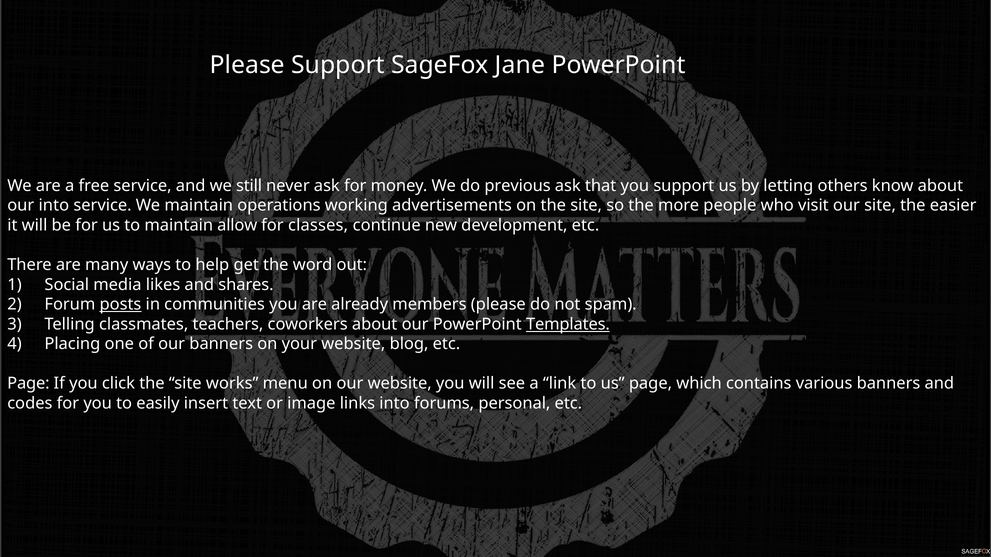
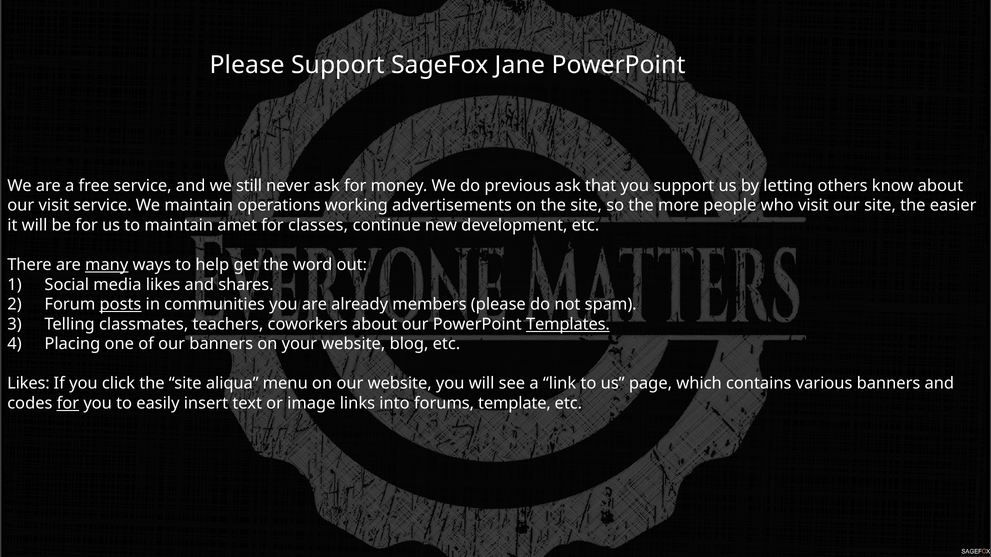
our into: into -> visit (54, 206)
allow: allow -> amet (237, 225)
many underline: none -> present (107, 265)
Page: Page -> Likes (28, 384)
works: works -> aliqua (232, 384)
for underline: none -> present (68, 404)
personal: personal -> template (514, 404)
